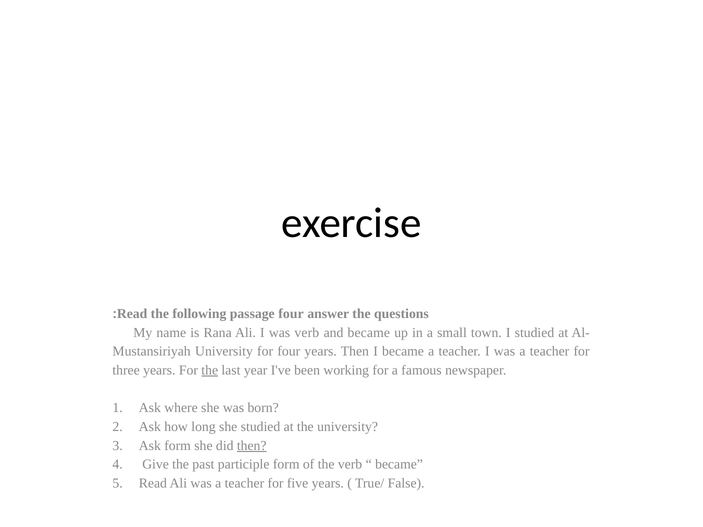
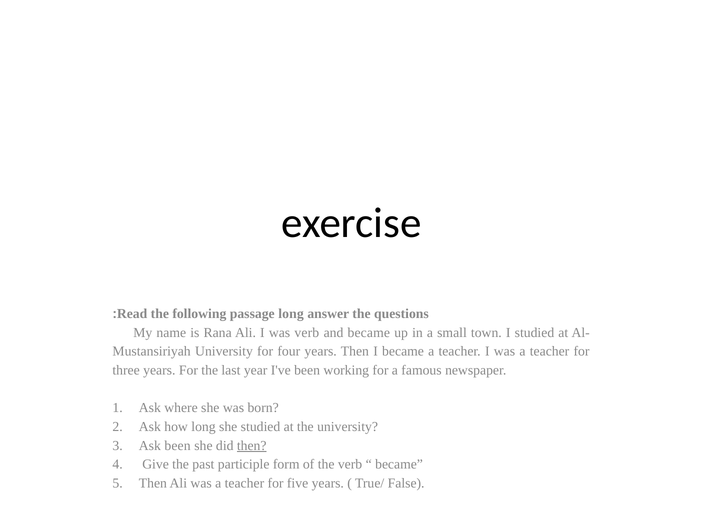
passage four: four -> long (291, 314)
the underline: present -> none (210, 370)
Ask form: form -> been (178, 446)
Read: Read -> Then (153, 484)
